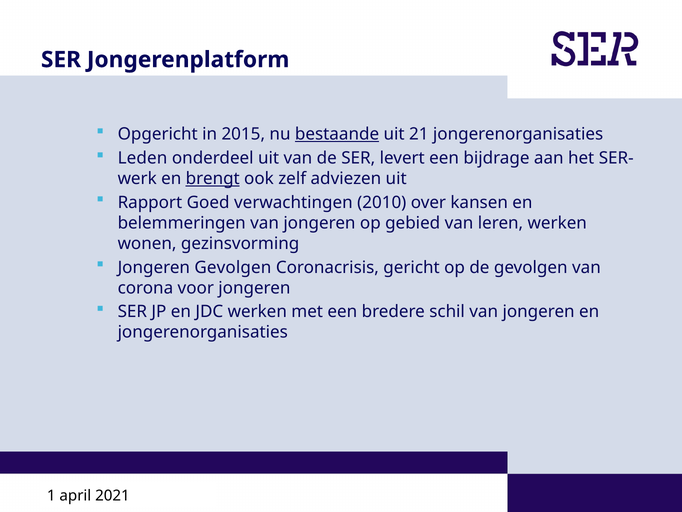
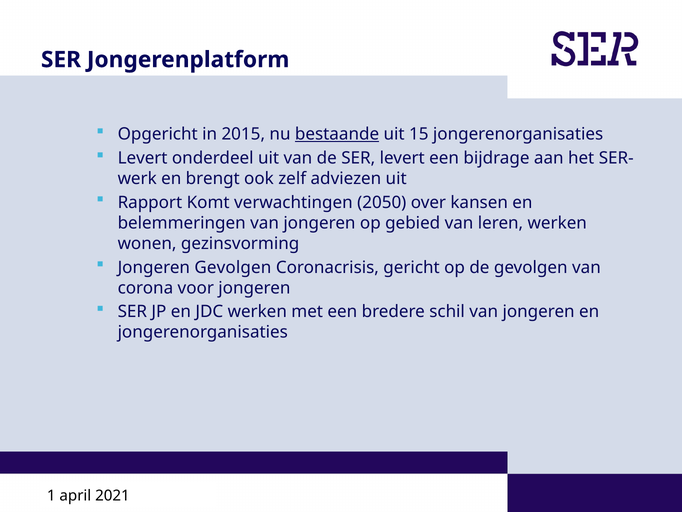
21: 21 -> 15 (419, 134)
Leden: Leden -> Levert (143, 158)
brengt underline: present -> none (213, 179)
Goed: Goed -> Komt (208, 202)
2010: 2010 -> 2050 (382, 202)
